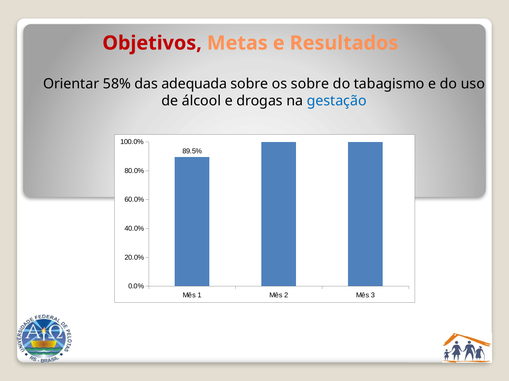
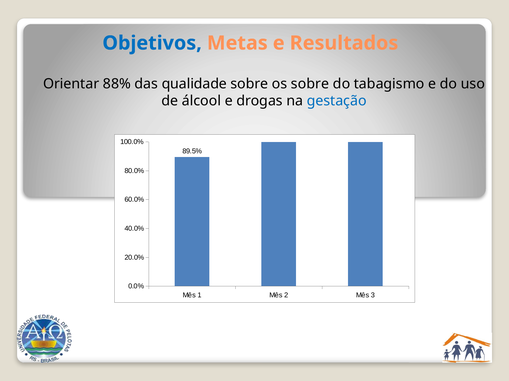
Objetivos colour: red -> blue (152, 43)
58%: 58% -> 88% (117, 84)
adequada: adequada -> qualidade (194, 84)
